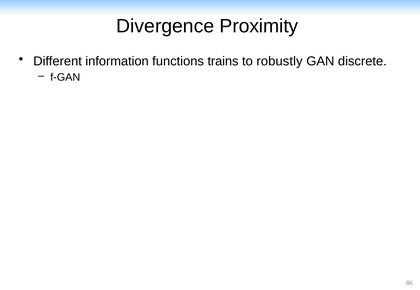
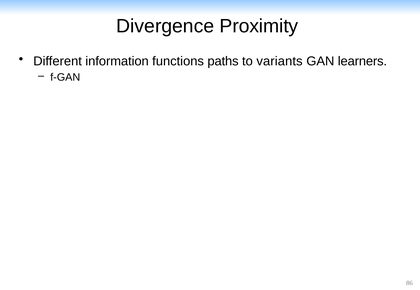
trains: trains -> paths (223, 61)
robustly: robustly -> variants (280, 61)
discrete: discrete -> learners (362, 61)
